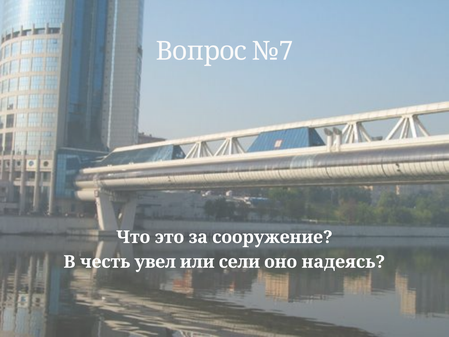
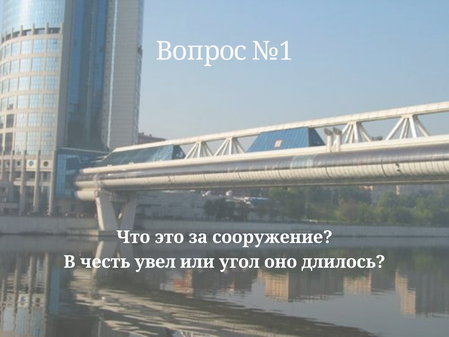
№7: №7 -> №1 (273, 51)
сели: сели -> угол (239, 262)
надеясь: надеясь -> длилось (343, 262)
